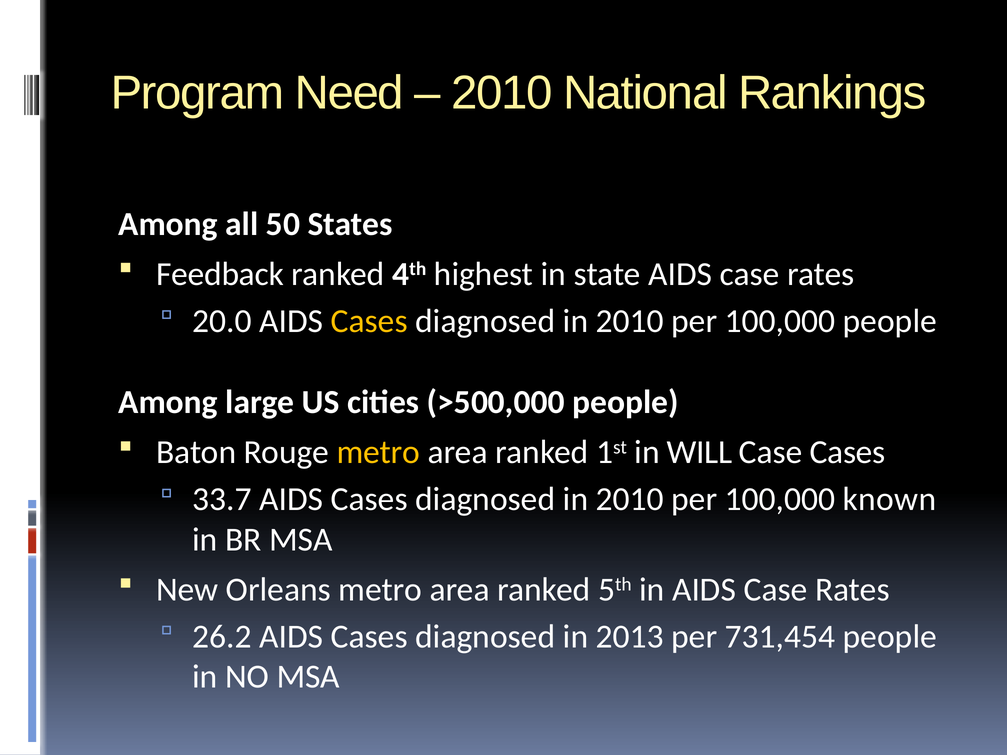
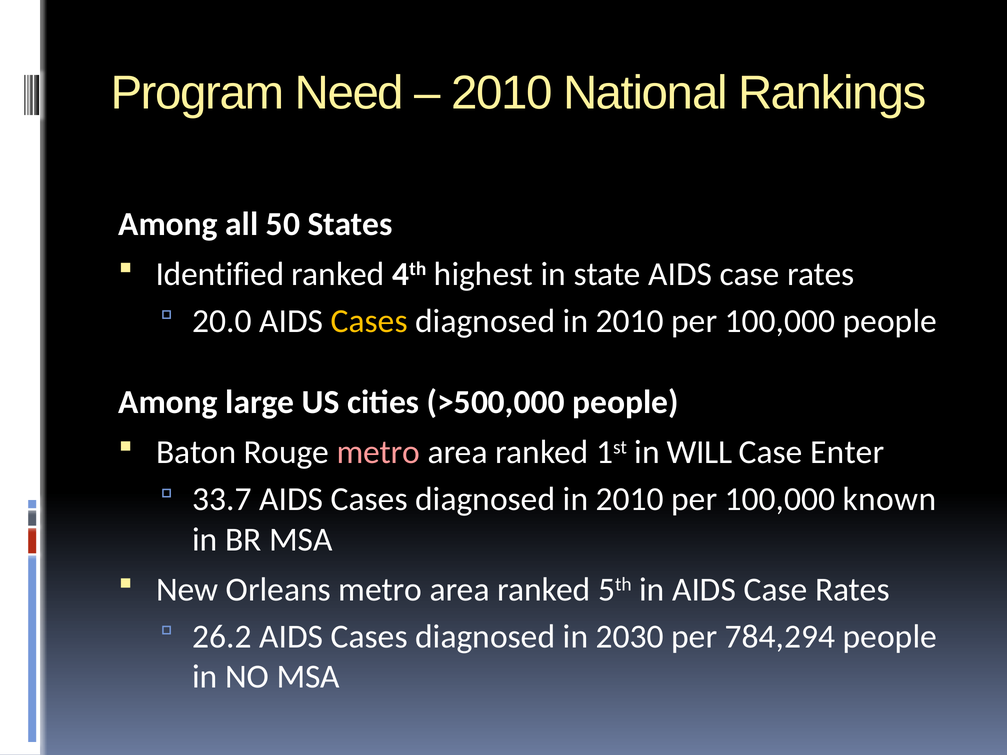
Feedback: Feedback -> Identified (220, 274)
metro colour: yellow -> pink (378, 453)
Case Cases: Cases -> Enter (847, 453)
2013: 2013 -> 2030 (630, 637)
731,454: 731,454 -> 784,294 (780, 637)
